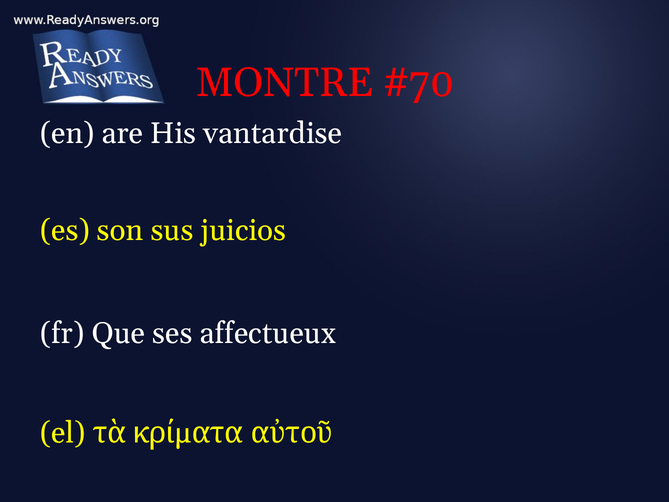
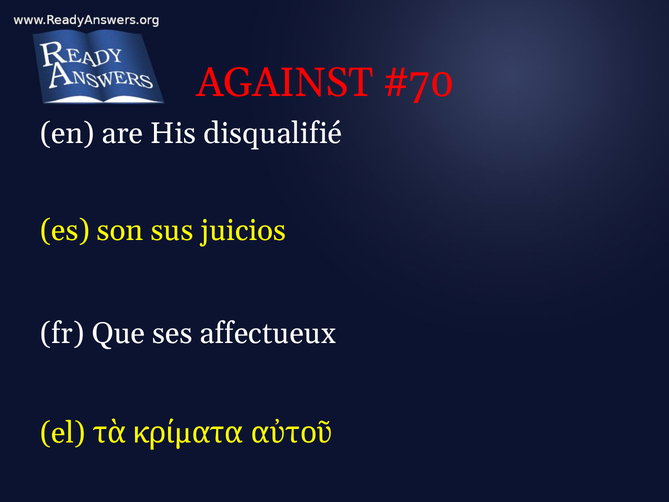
MONTRE: MONTRE -> AGAINST (285, 83)
vantardise: vantardise -> disqualifié (273, 133)
